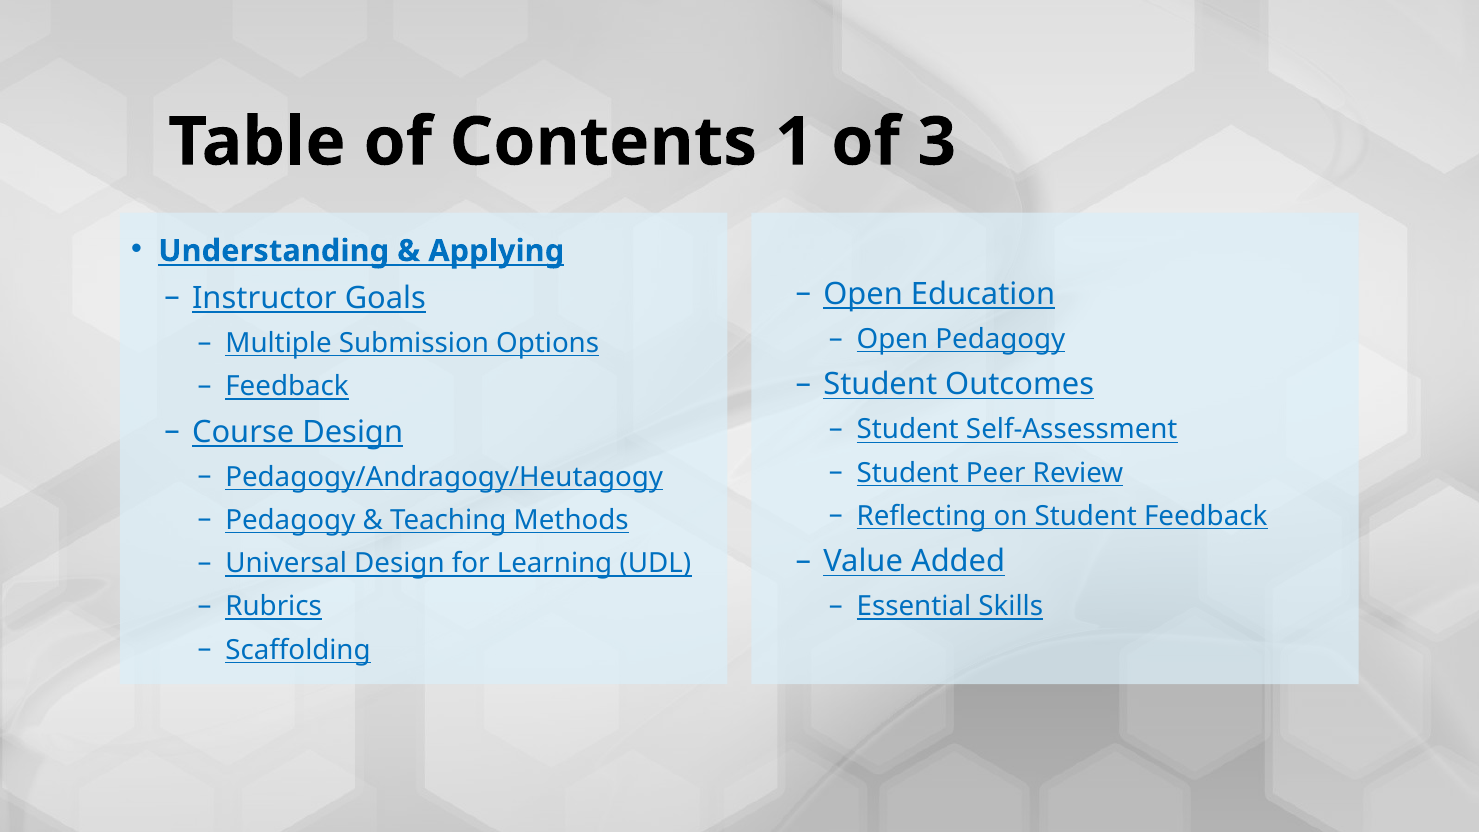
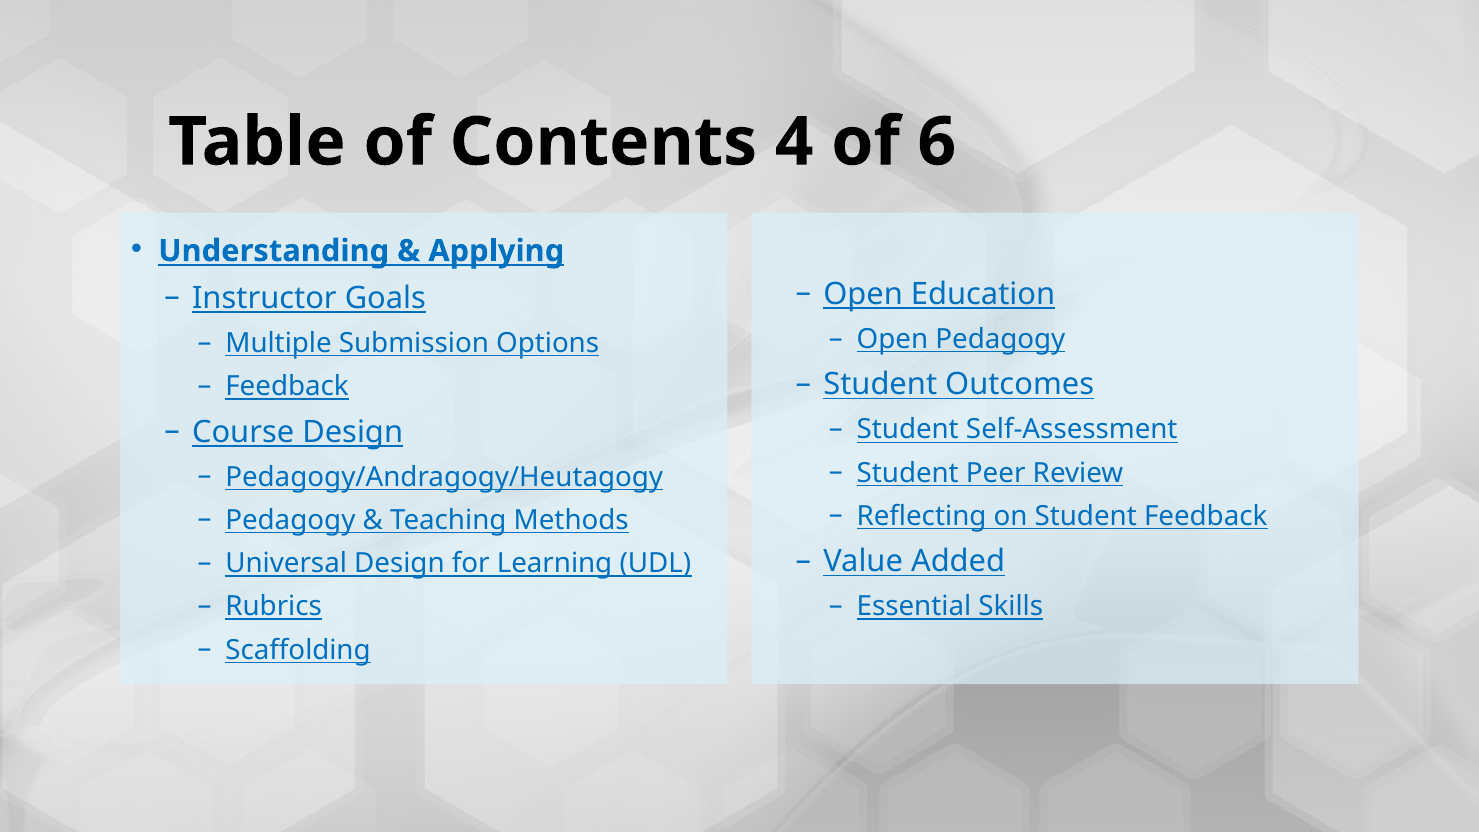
1: 1 -> 4 (794, 142)
3: 3 -> 6 (937, 142)
